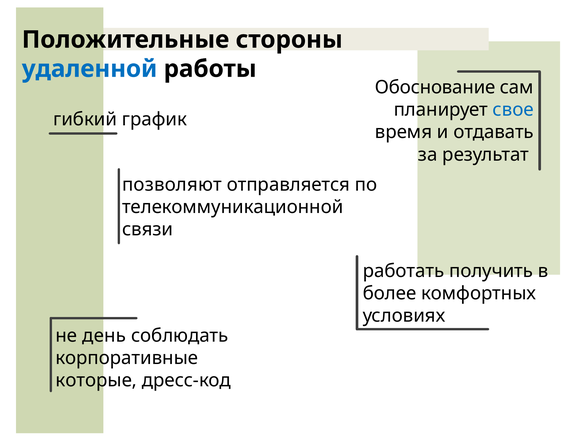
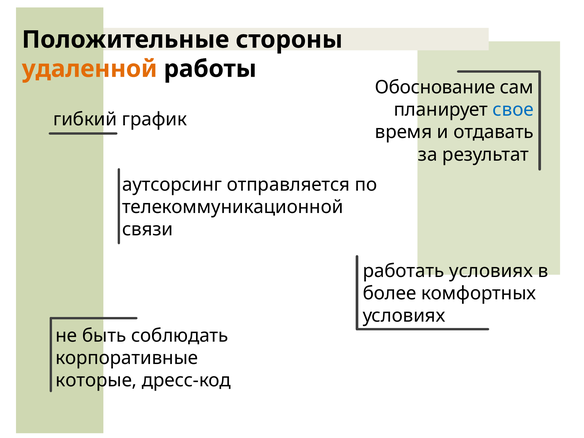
удаленной colour: blue -> orange (90, 69)
позволяют: позволяют -> аутсорсинг (172, 185)
работать получить: получить -> условиях (491, 271)
день: день -> быть (104, 336)
